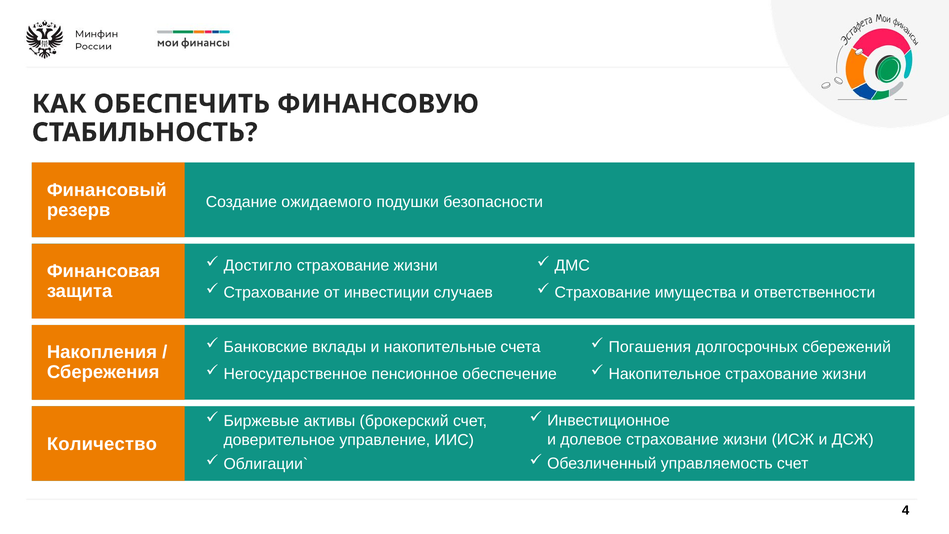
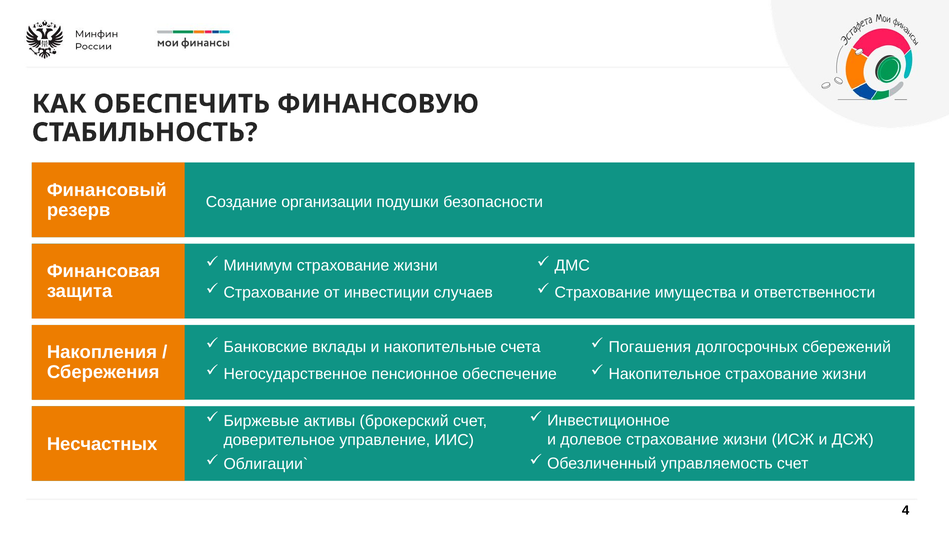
ожидаемого: ожидаемого -> организации (327, 202)
Достигло: Достигло -> Минимум (258, 266)
Количество: Количество -> Несчастных (102, 444)
